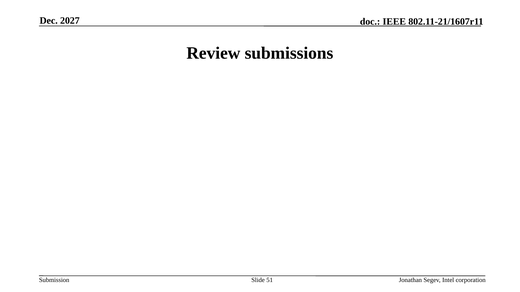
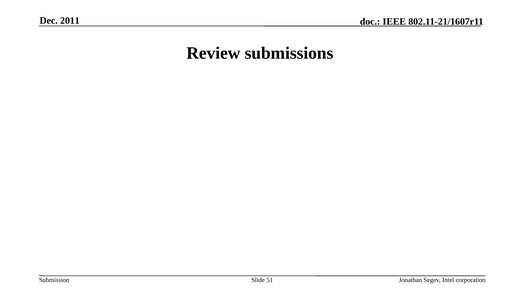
2027: 2027 -> 2011 (70, 21)
